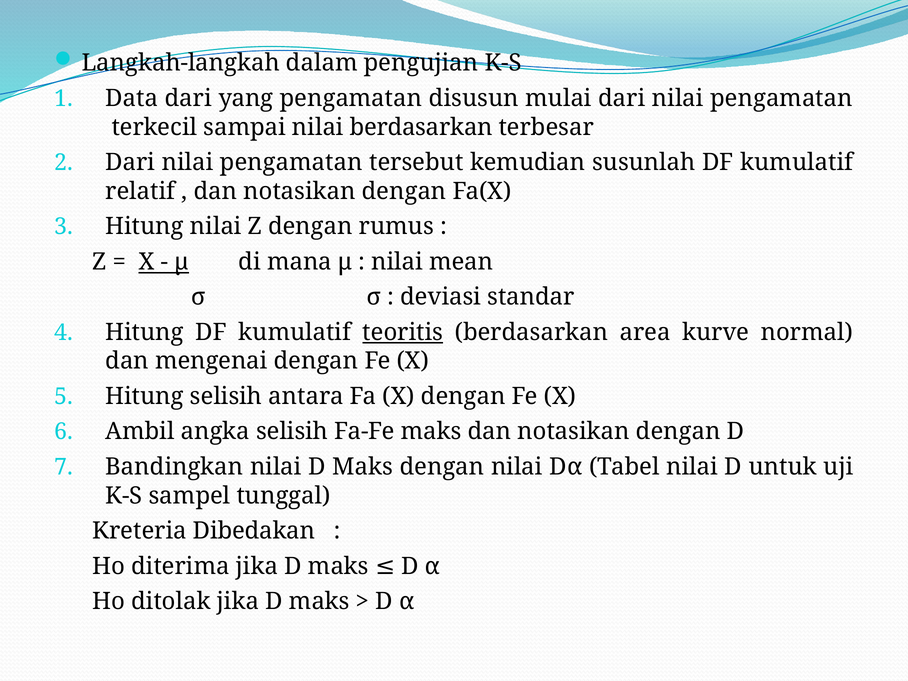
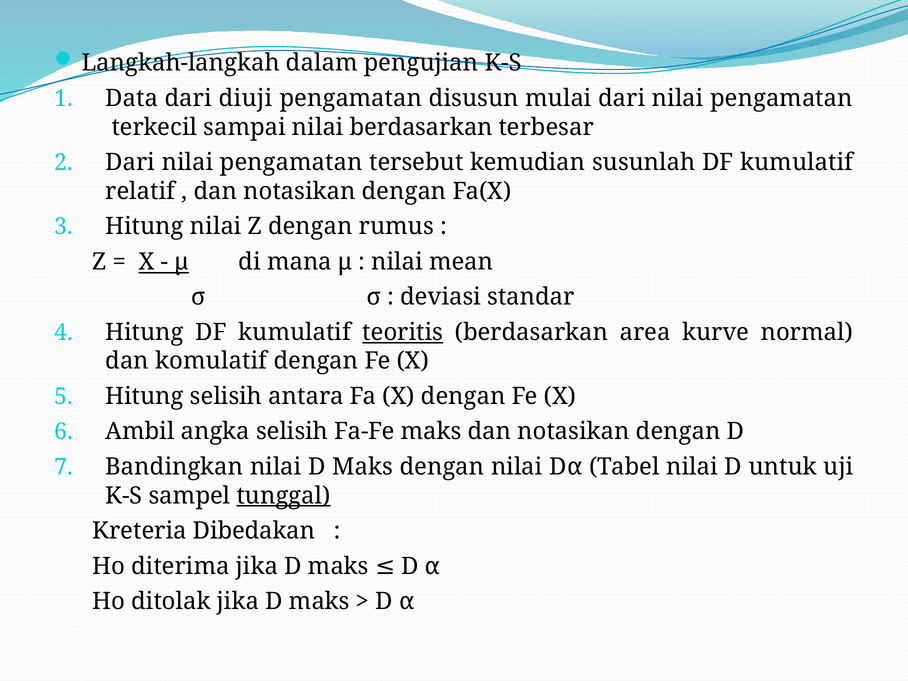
yang: yang -> diuji (246, 98)
mengenai: mengenai -> komulatif (211, 361)
tunggal underline: none -> present (283, 496)
